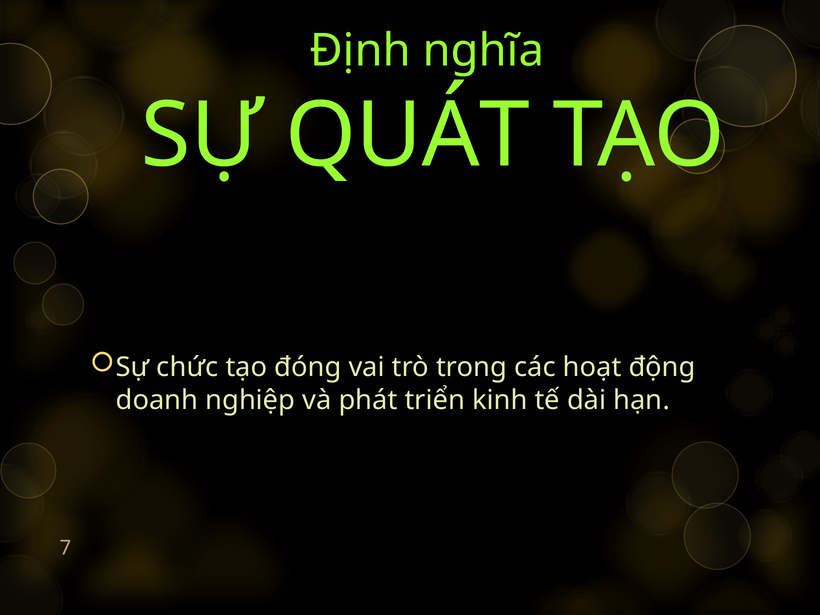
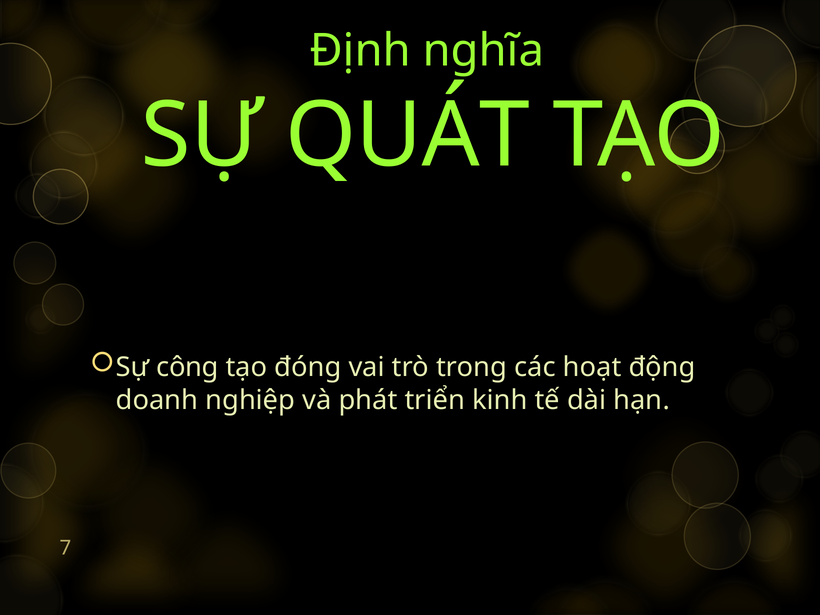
chức: chức -> công (188, 367)
